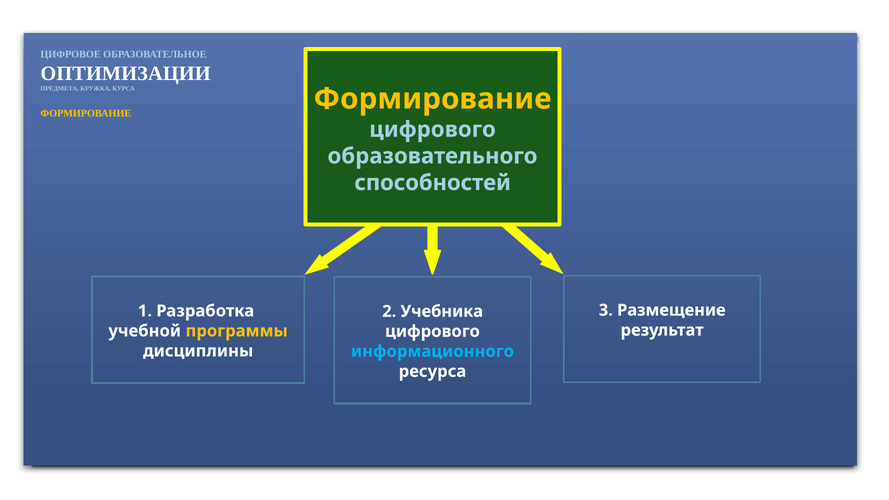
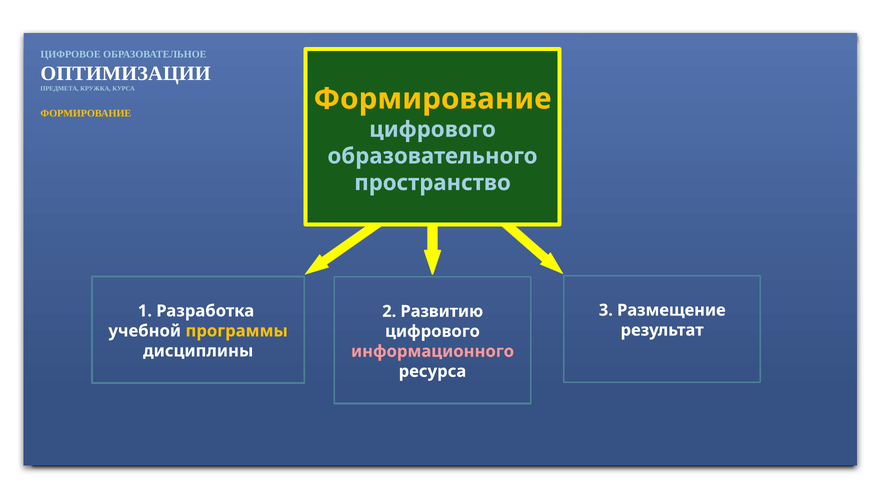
способностей: способностей -> пространство (433, 183)
Учебника: Учебника -> Развитию (442, 311)
информационного colour: light blue -> pink (432, 351)
